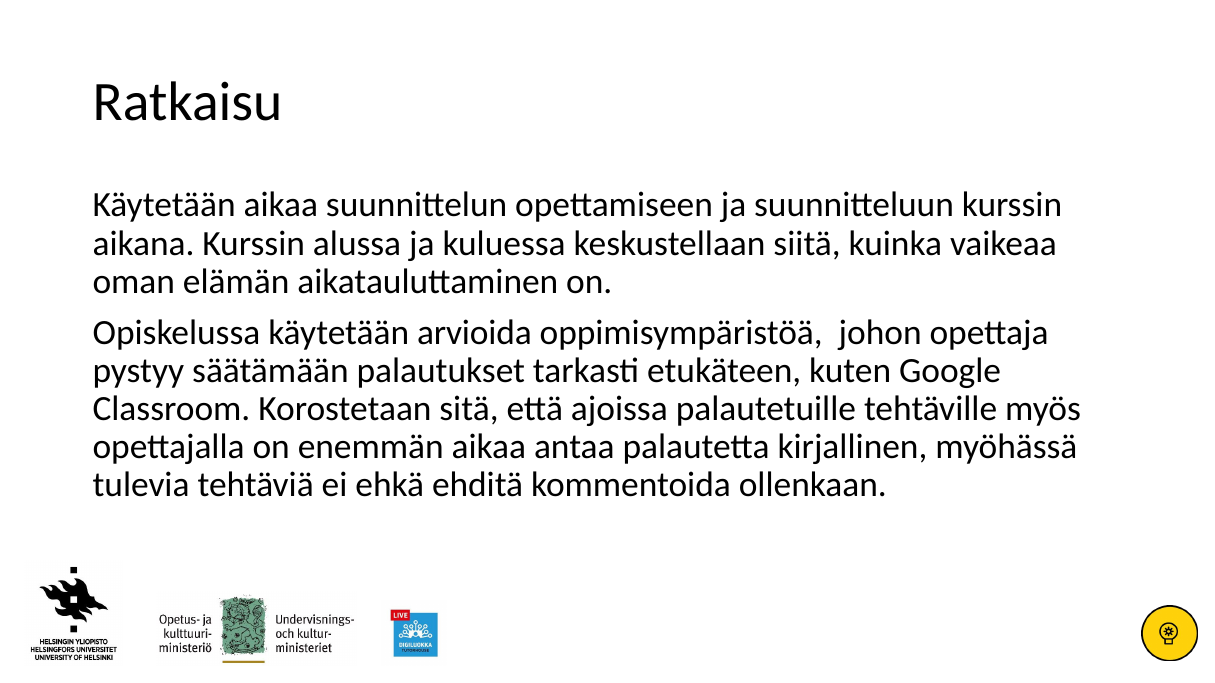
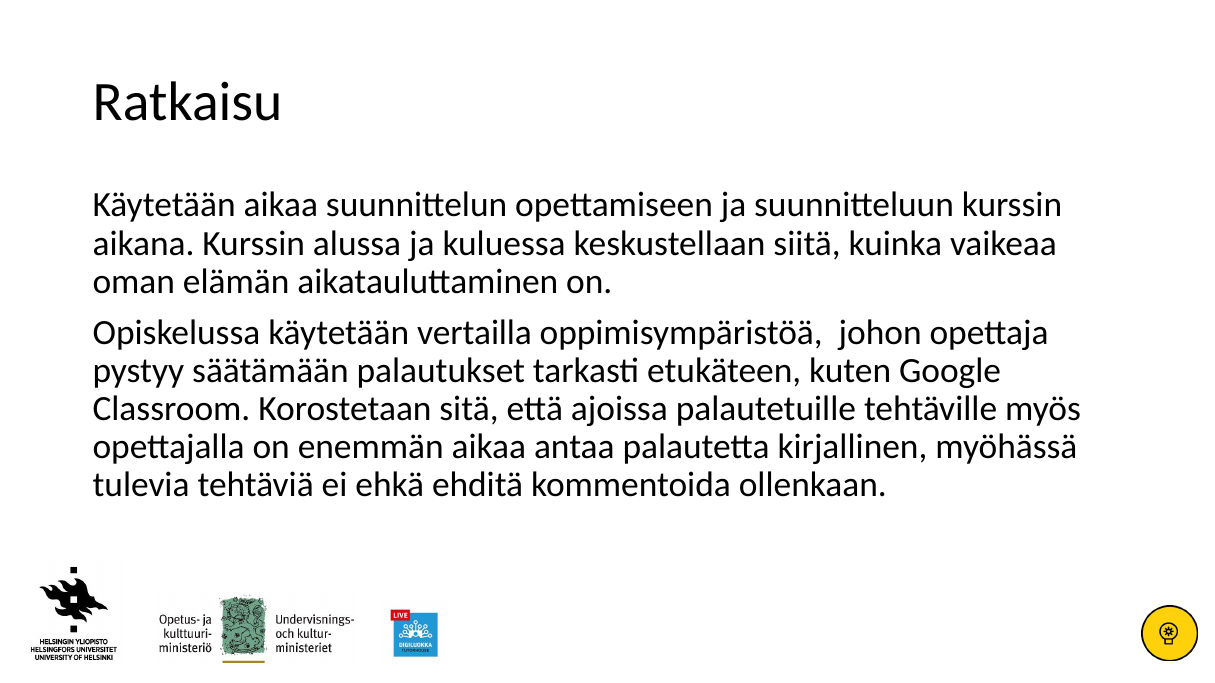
arvioida: arvioida -> vertailla (474, 333)
